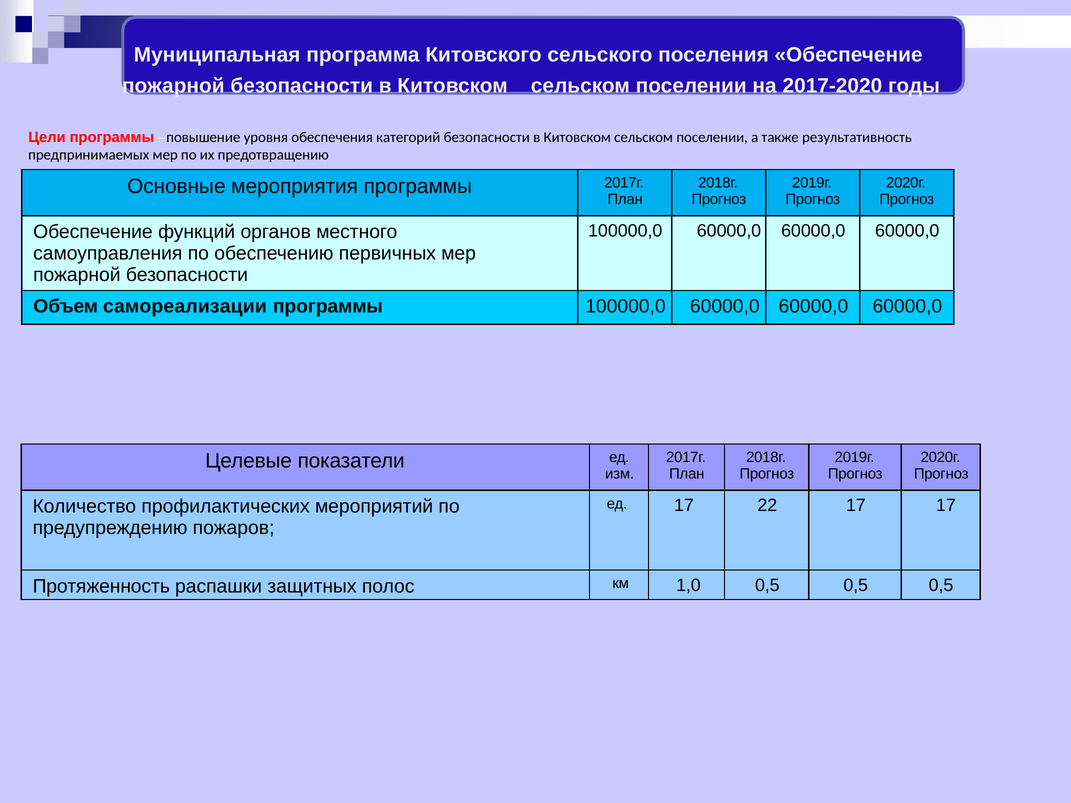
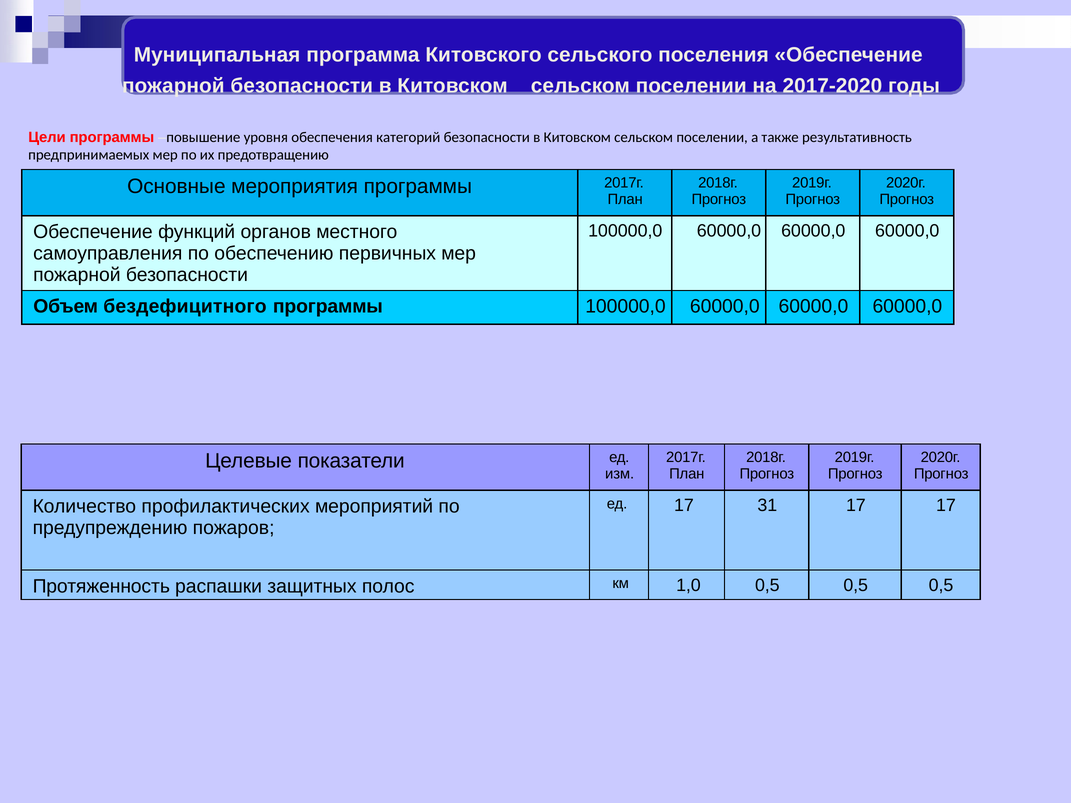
самореализации: самореализации -> бездефицитного (185, 306)
22: 22 -> 31 (767, 506)
